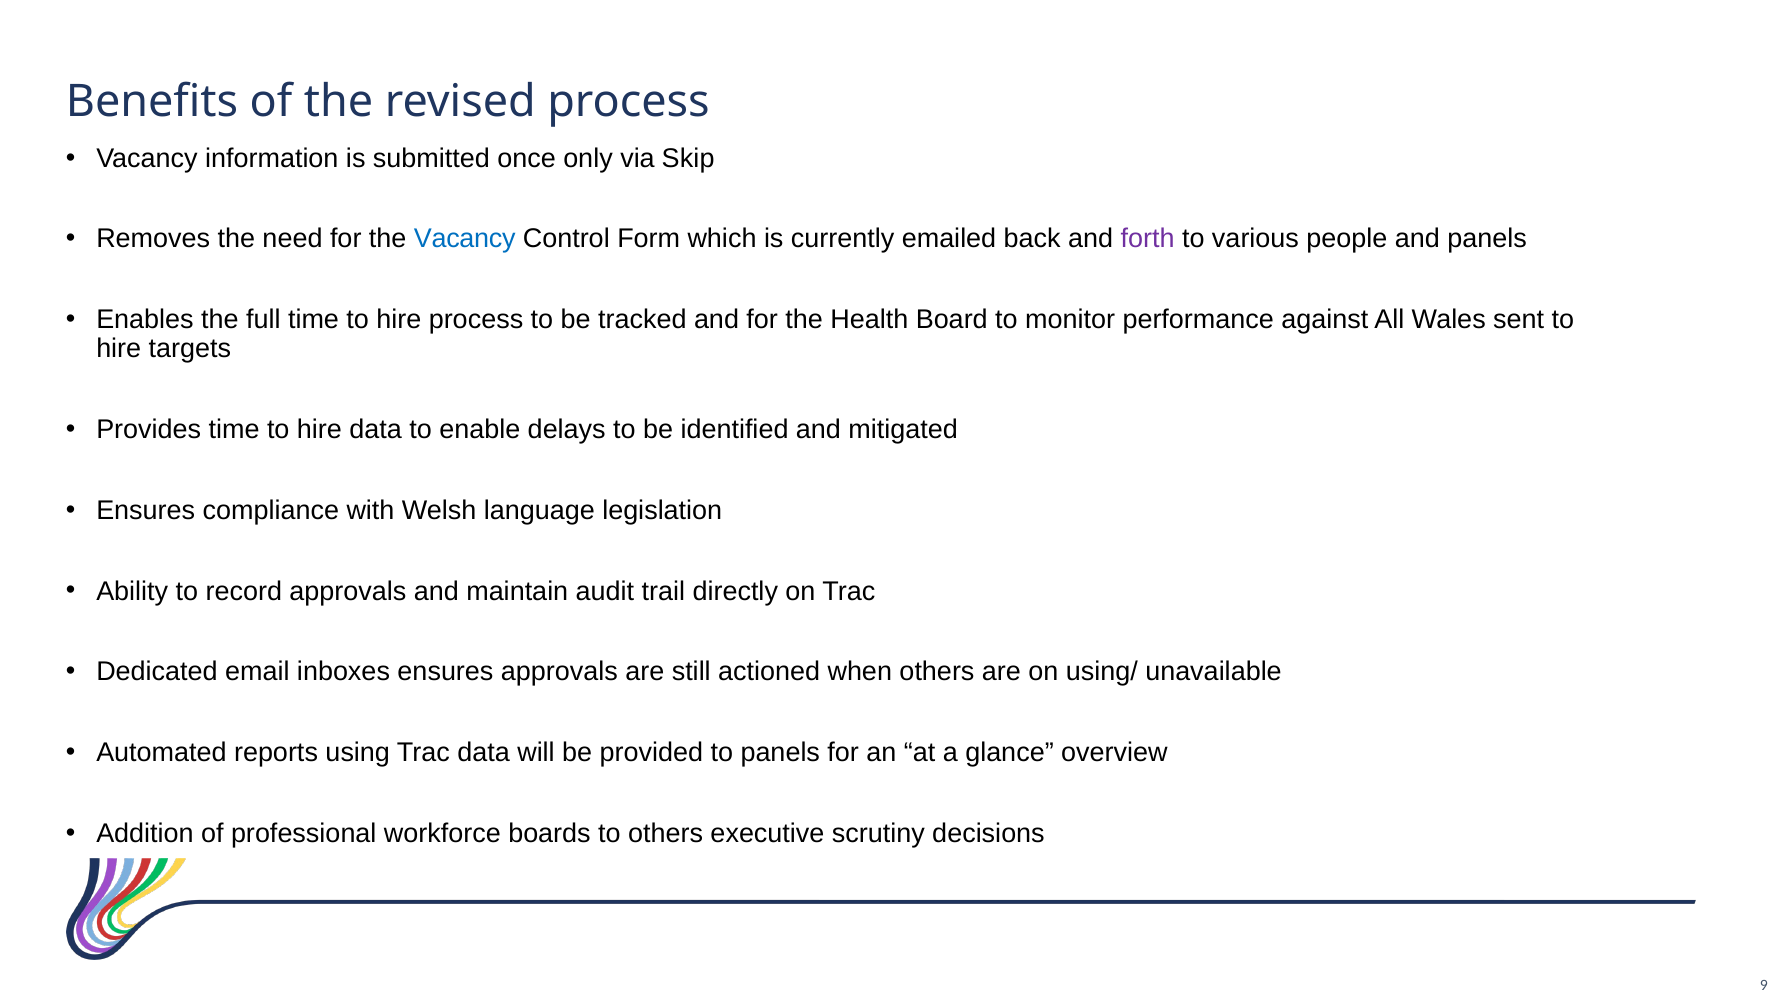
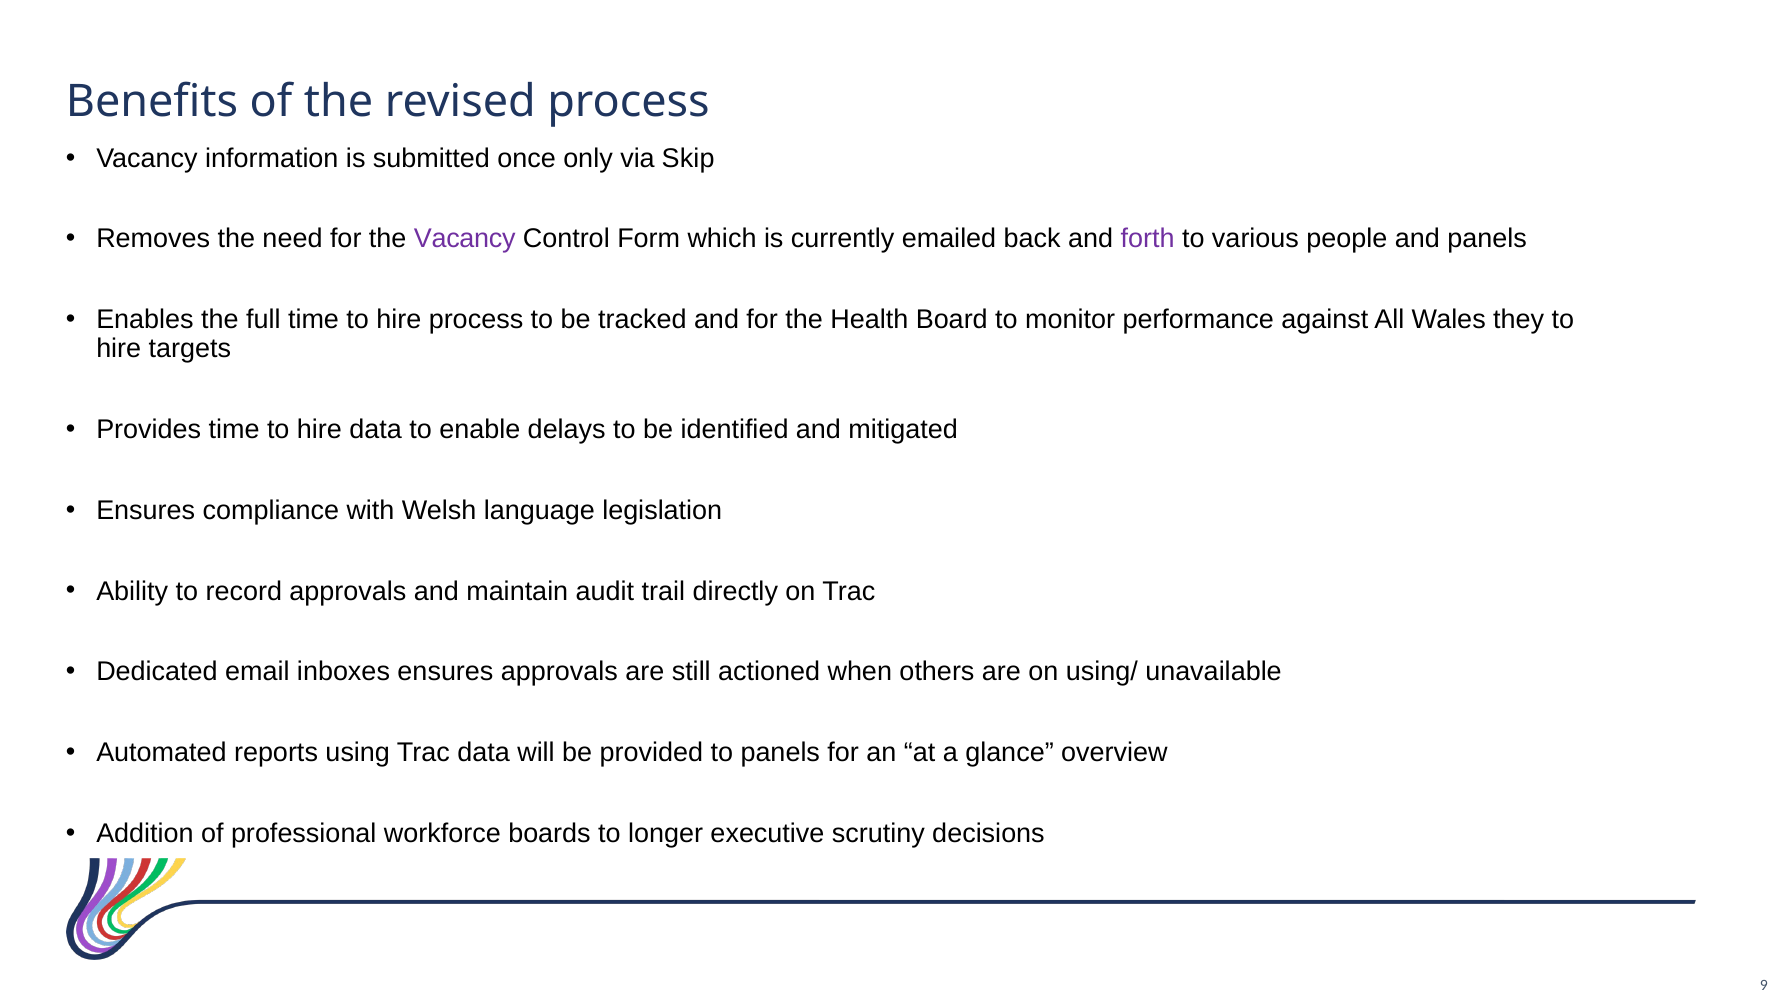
Vacancy colour: blue -> purple (465, 239)
sent: sent -> they (1519, 320)
to others: others -> longer (666, 833)
